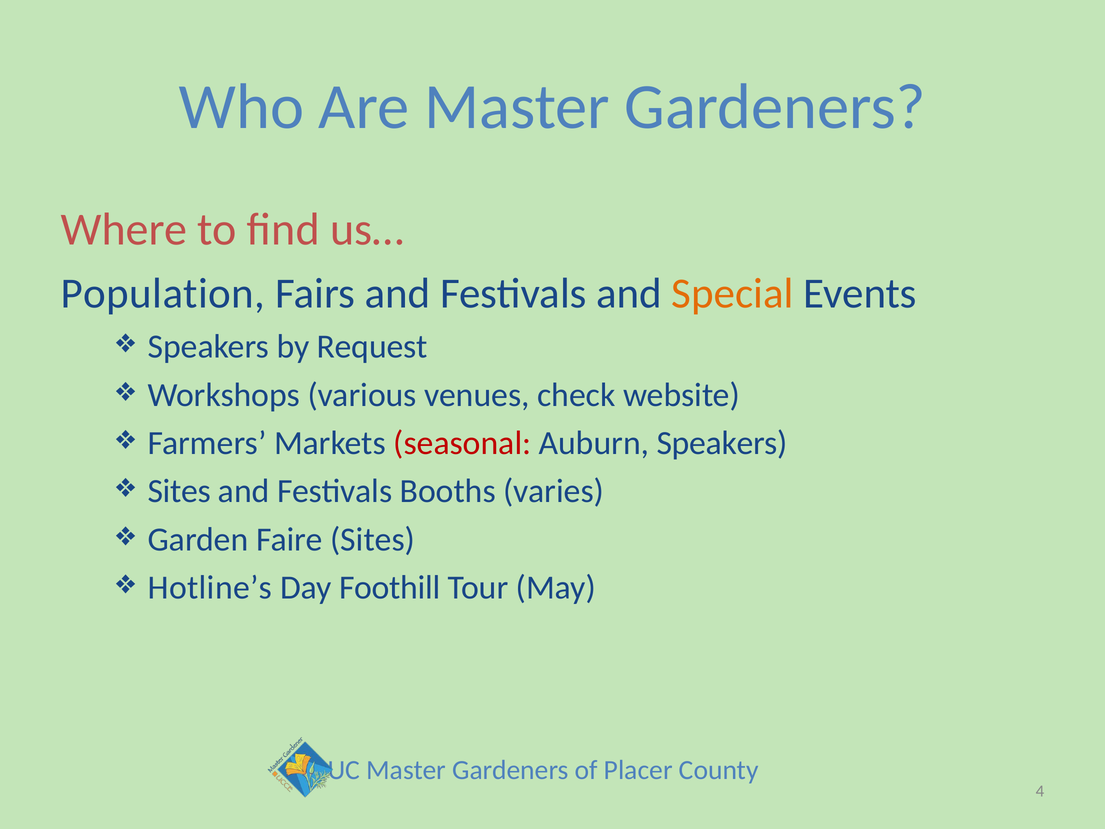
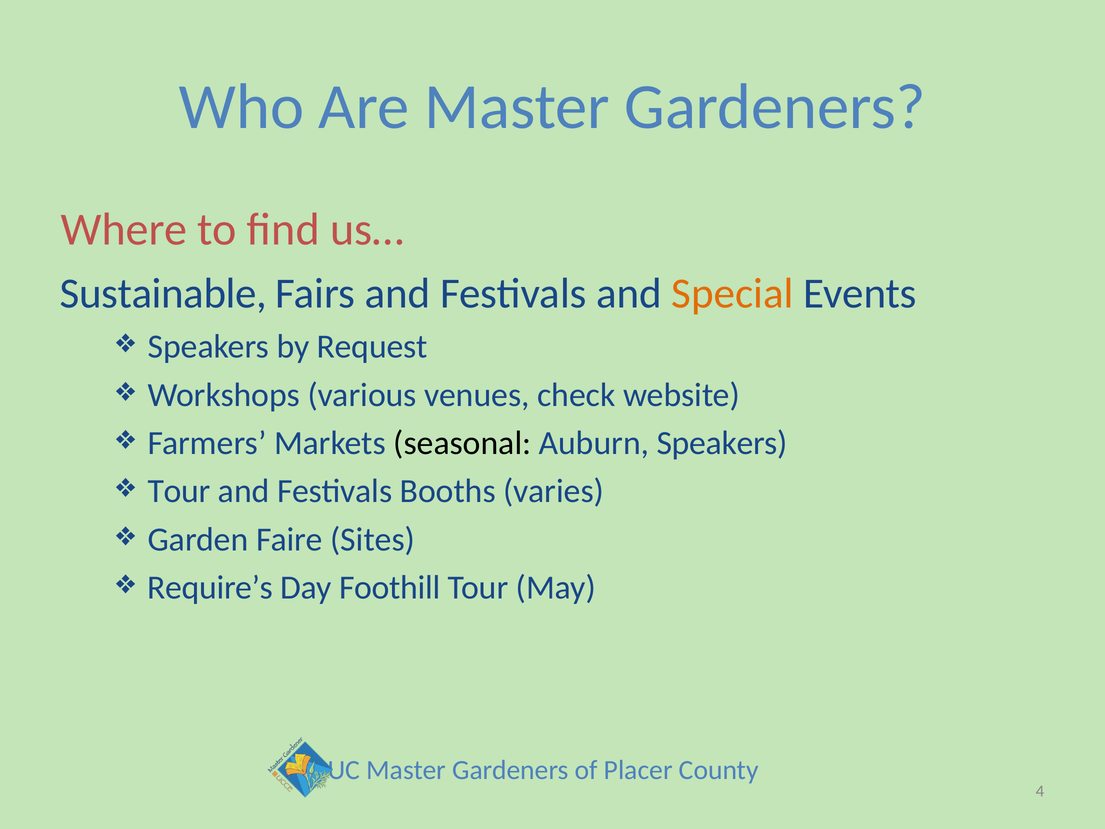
Population: Population -> Sustainable (163, 294)
seasonal colour: red -> black (462, 443)
Sites: Sites -> Tour (179, 491)
Hotline’s: Hotline’s -> Require’s (210, 587)
